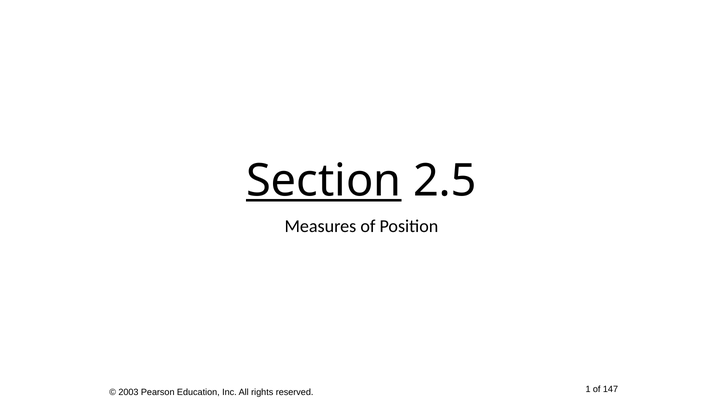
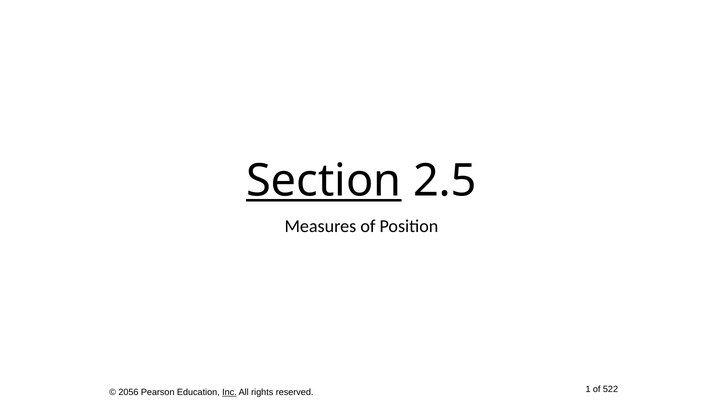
147: 147 -> 522 (610, 389)
2003: 2003 -> 2056 (128, 392)
Inc underline: none -> present (229, 392)
